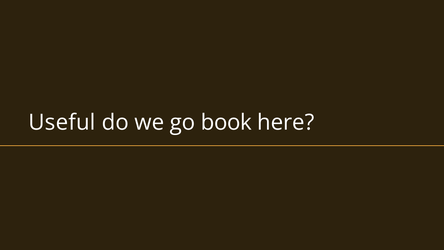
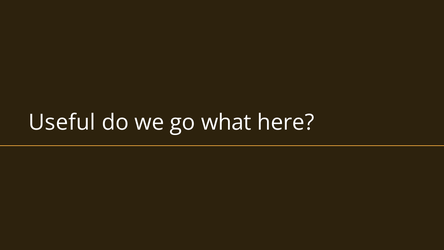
book: book -> what (226, 122)
